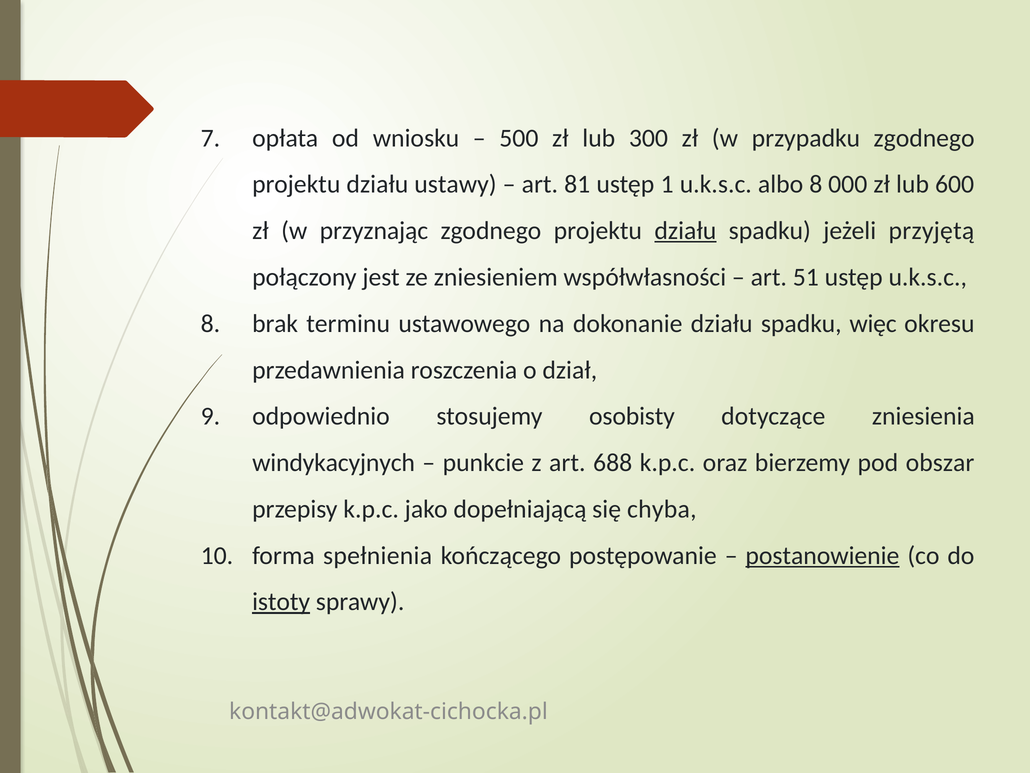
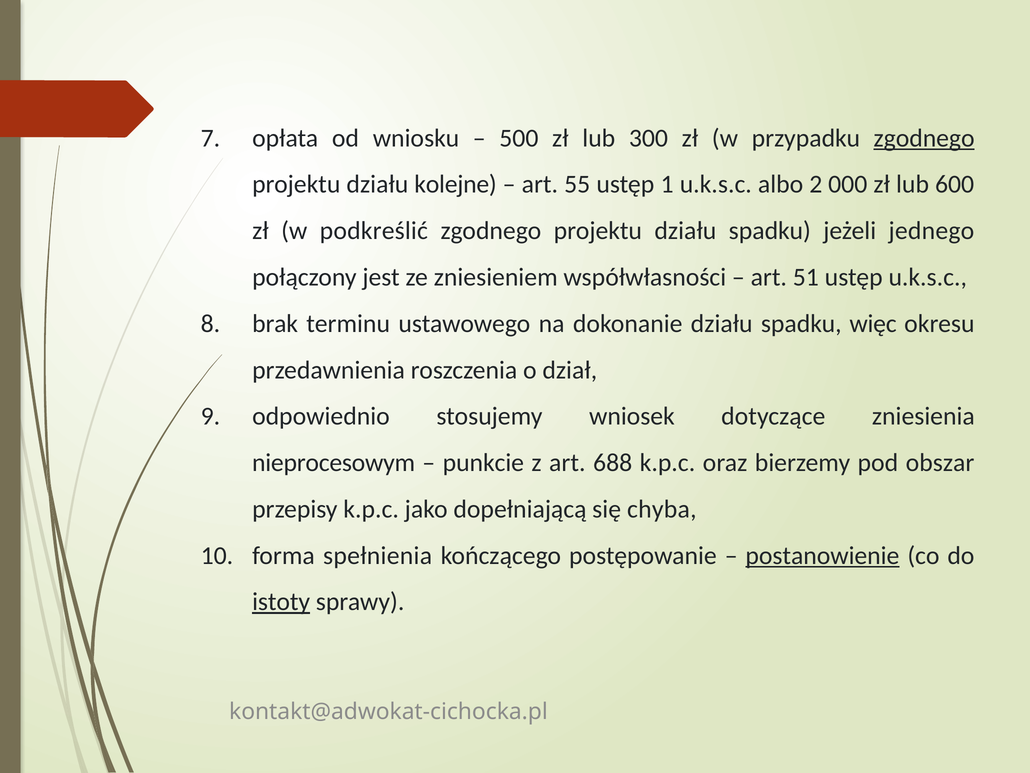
zgodnego underline: none -> present (924, 138)
ustawy: ustawy -> kolejne (456, 184)
81: 81 -> 55 (577, 184)
albo 8: 8 -> 2 (816, 184)
przyznając: przyznając -> podkreślić (374, 231)
działu underline: present -> none (685, 231)
przyjętą: przyjętą -> jednego (931, 231)
osobisty: osobisty -> wniosek (632, 416)
windykacyjnych: windykacyjnych -> nieprocesowym (334, 462)
